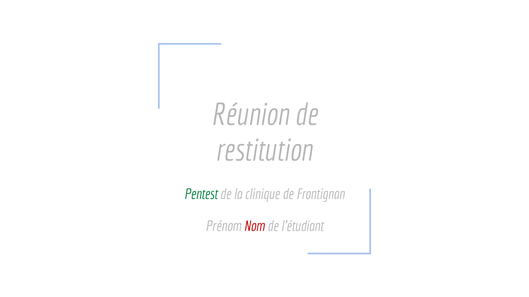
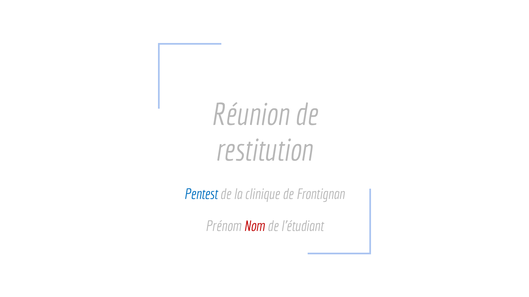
Pentest colour: green -> blue (201, 195)
